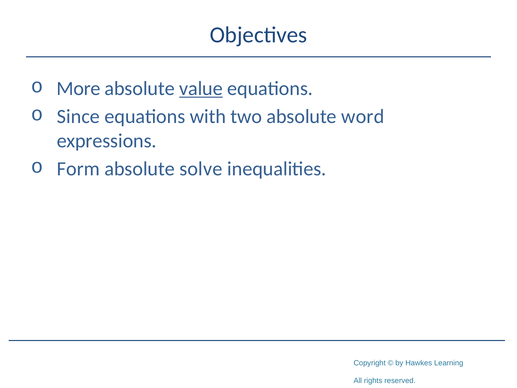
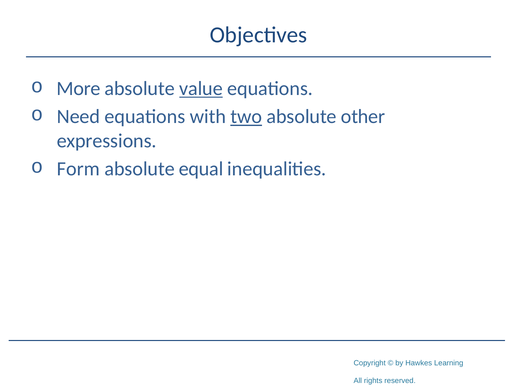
Since: Since -> Need (78, 117)
two underline: none -> present (246, 117)
word: word -> other (363, 117)
solve: solve -> equal (201, 169)
